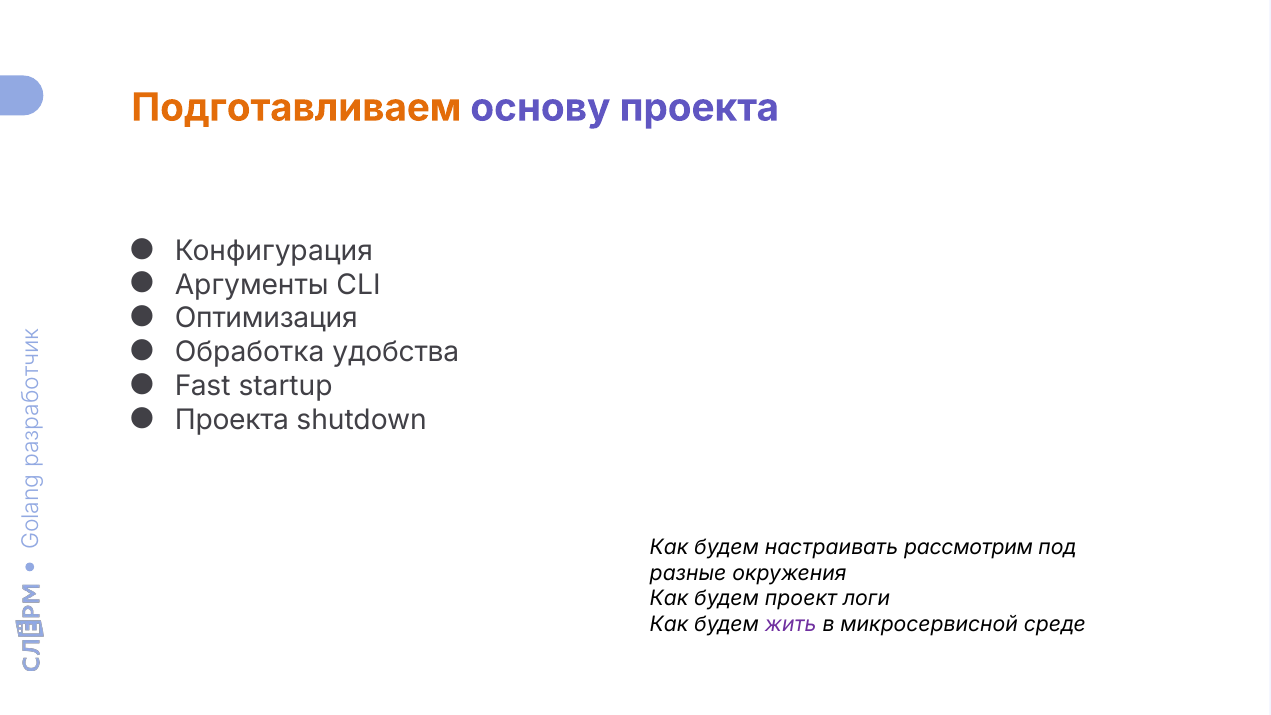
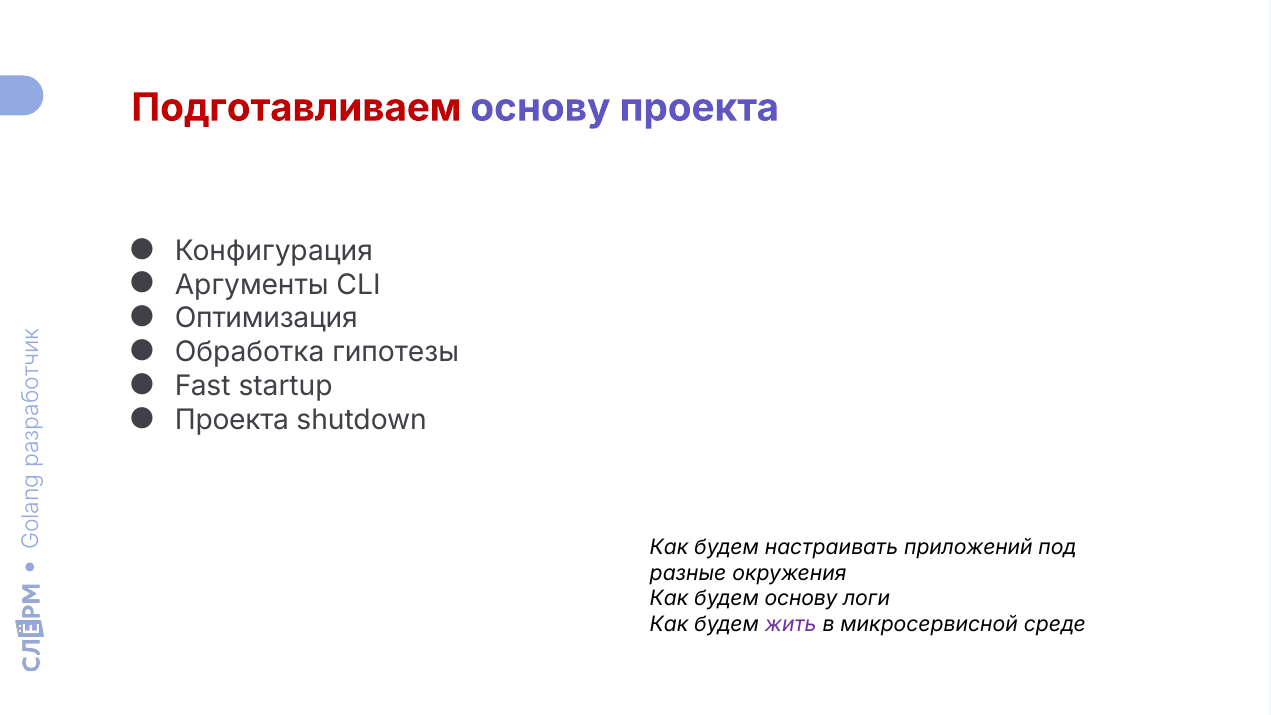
Подготавливаем colour: orange -> red (296, 108)
удобства: удобства -> гипотезы (396, 353)
рассмотрим: рассмотрим -> приложений (968, 548)
будем проект: проект -> основу (801, 599)
